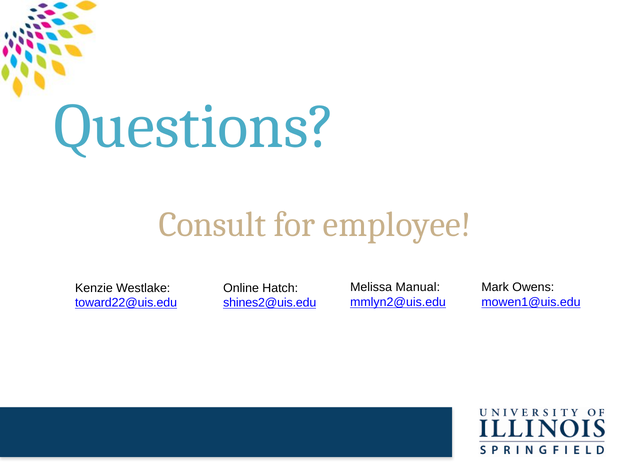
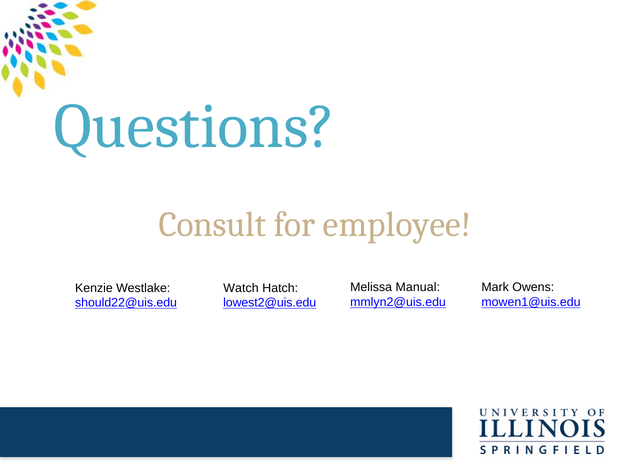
Online: Online -> Watch (241, 288)
toward22@uis.edu: toward22@uis.edu -> should22@uis.edu (126, 303)
shines2@uis.edu: shines2@uis.edu -> lowest2@uis.edu (270, 303)
